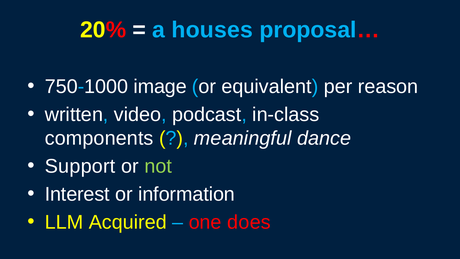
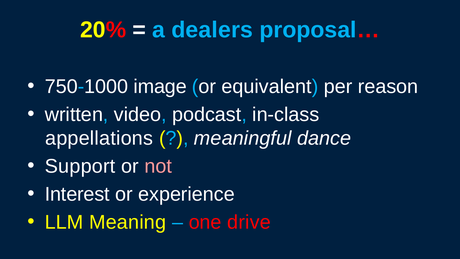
houses: houses -> dealers (212, 30)
components: components -> appellations (99, 138)
not colour: light green -> pink (158, 166)
information: information -> experience (186, 194)
Acquired: Acquired -> Meaning (128, 222)
does: does -> drive (249, 222)
